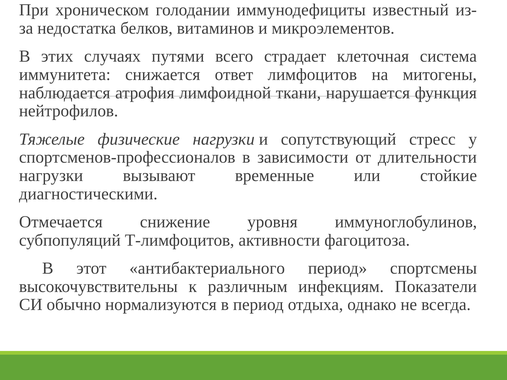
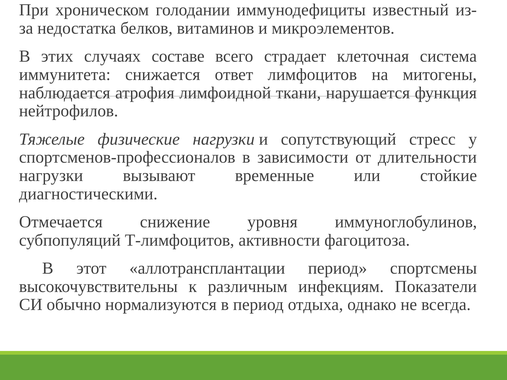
путями: путями -> составе (178, 56)
антибактериального: антибактериального -> аллотрансплантации (207, 268)
